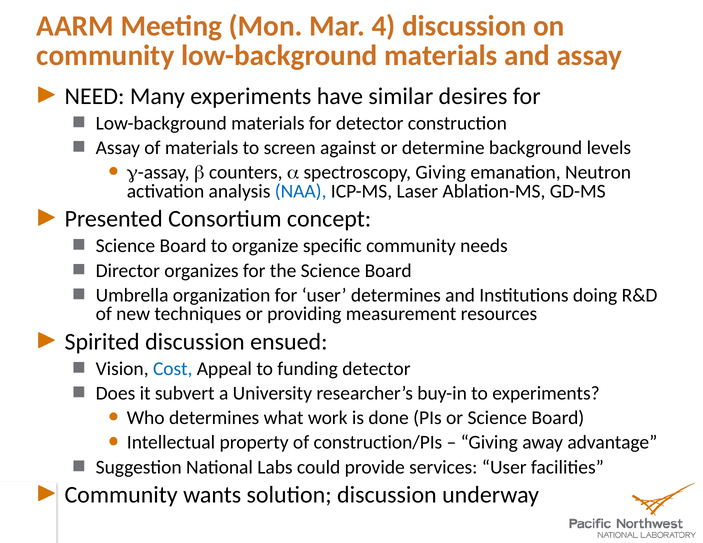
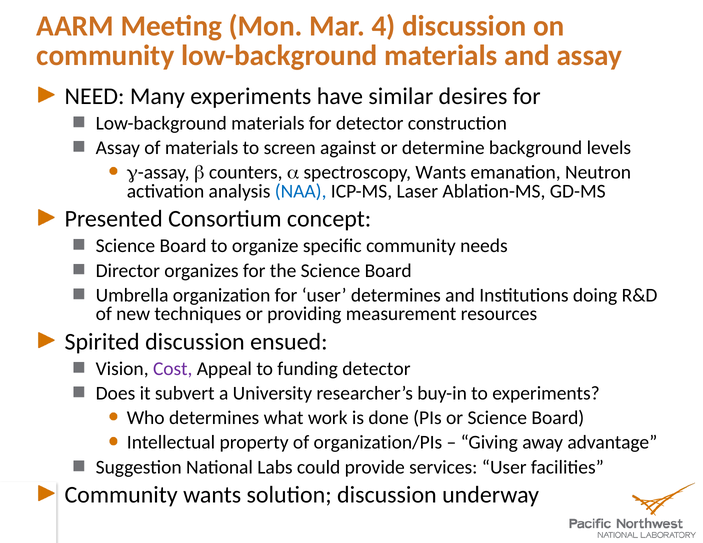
spectroscopy Giving: Giving -> Wants (441, 173)
Cost colour: blue -> purple (173, 369)
construction/PIs: construction/PIs -> organization/PIs (378, 443)
